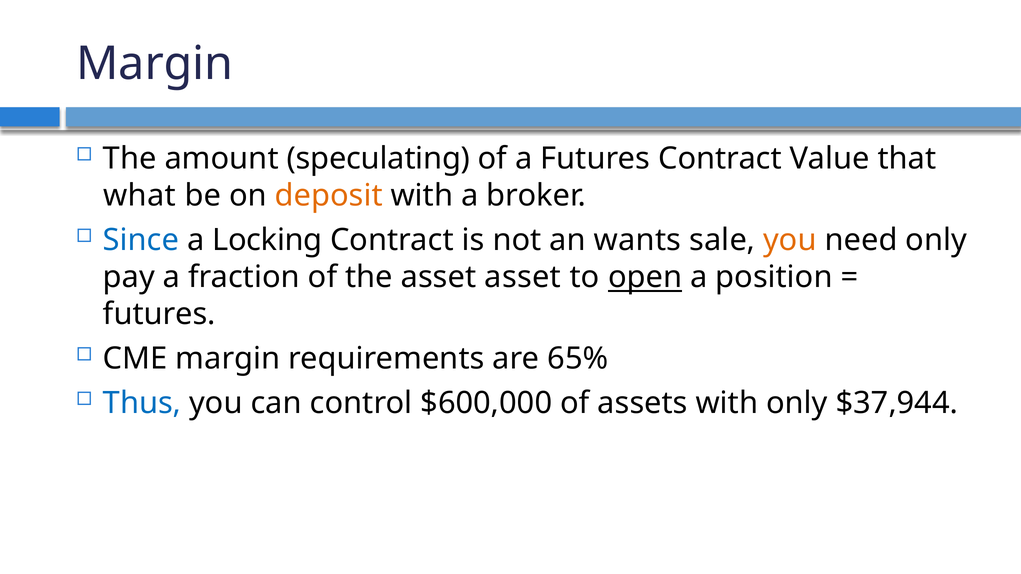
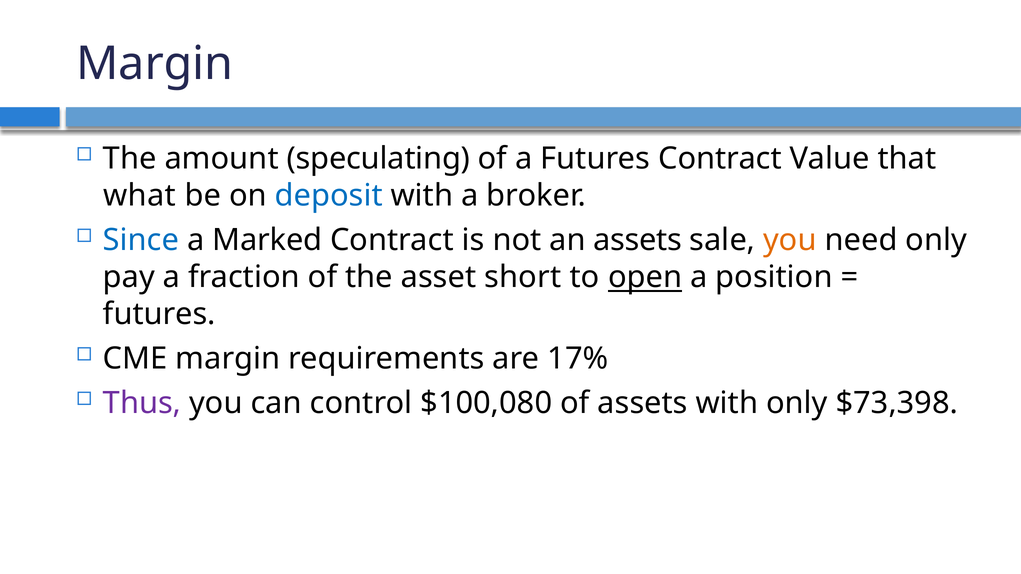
deposit colour: orange -> blue (329, 196)
Locking: Locking -> Marked (267, 240)
an wants: wants -> assets (638, 240)
asset asset: asset -> short (523, 277)
65%: 65% -> 17% (578, 359)
Thus colour: blue -> purple (142, 403)
$600,000: $600,000 -> $100,080 (486, 403)
$37,944: $37,944 -> $73,398 (897, 403)
